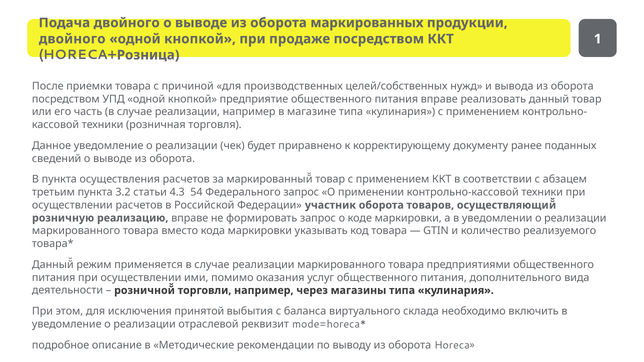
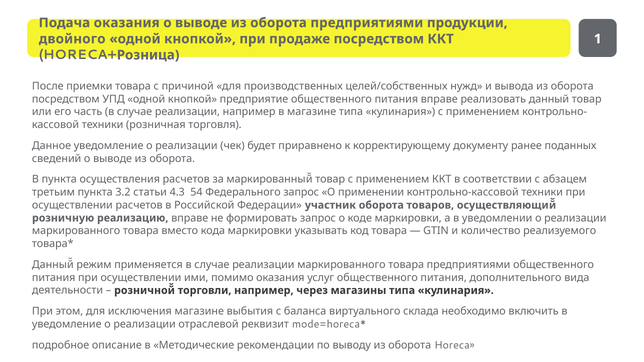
Подача двойного: двойного -> оказания (127, 23)
оборота маркированных: маркированных -> предприятиями (367, 23)
исключения принятой: принятой -> магазине (199, 311)
